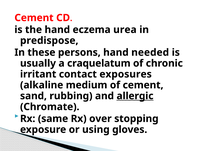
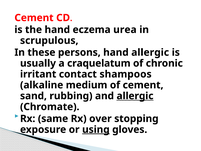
predispose: predispose -> scrupulous (49, 40)
hand needed: needed -> allergic (150, 52)
exposures: exposures -> shampoos (126, 74)
using underline: none -> present (96, 129)
